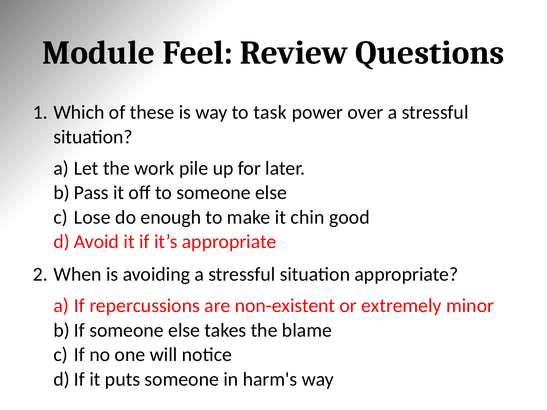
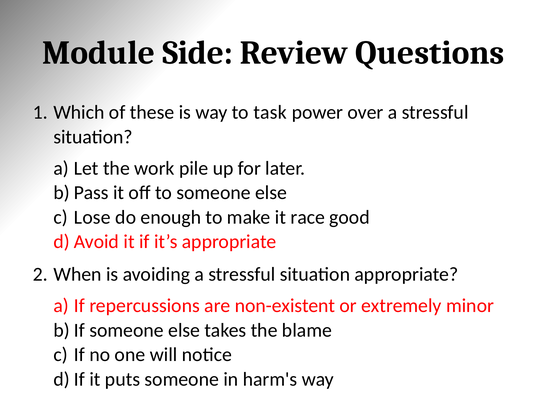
Feel: Feel -> Side (198, 53)
chin: chin -> race (308, 217)
